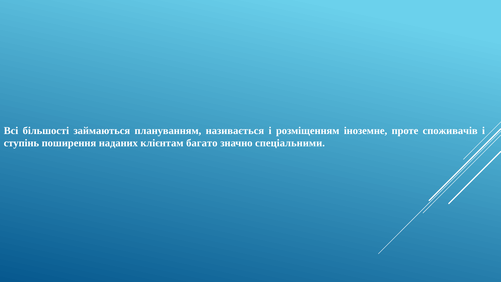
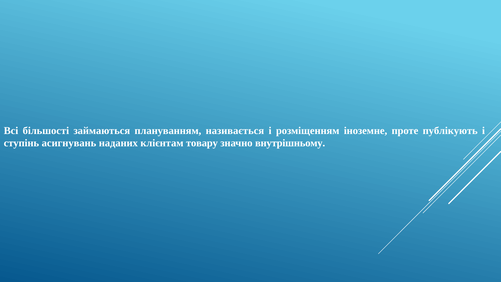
споживачів: споживачів -> публікують (450, 130)
поширення: поширення -> асигнувань (69, 143)
багато: багато -> товару (202, 143)
спеціальними: спеціальними -> внутрішньому (290, 143)
